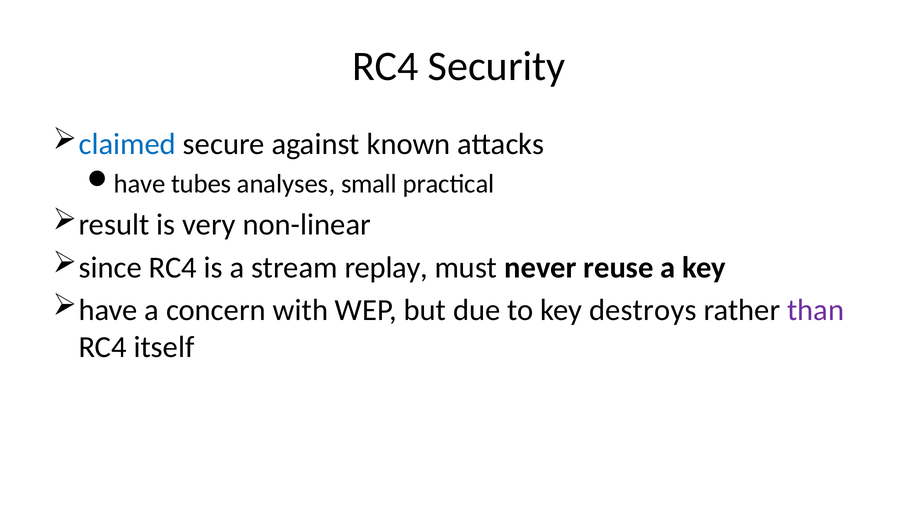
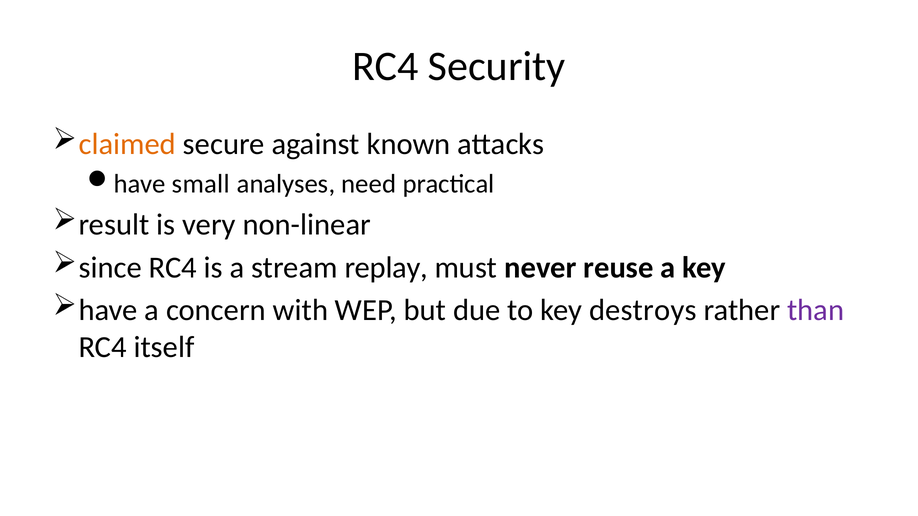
claimed colour: blue -> orange (127, 144)
tubes: tubes -> small (201, 184)
small: small -> need (369, 184)
